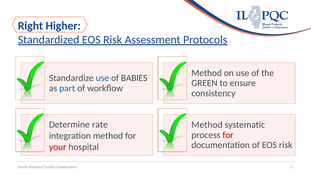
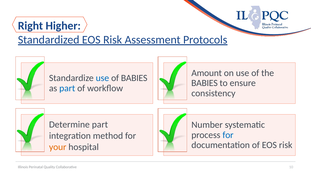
Method: Method -> Amount (207, 73)
GREEN: GREEN -> BABIES (205, 83)
Determine rate: rate -> part (100, 124)
Method: Method -> Number (207, 125)
for colour: red -> blue (228, 135)
your colour: red -> orange (58, 147)
